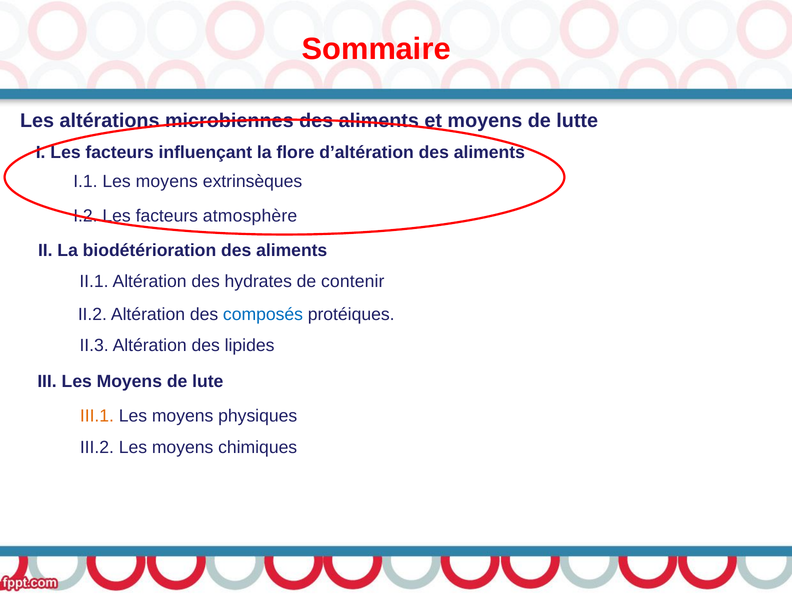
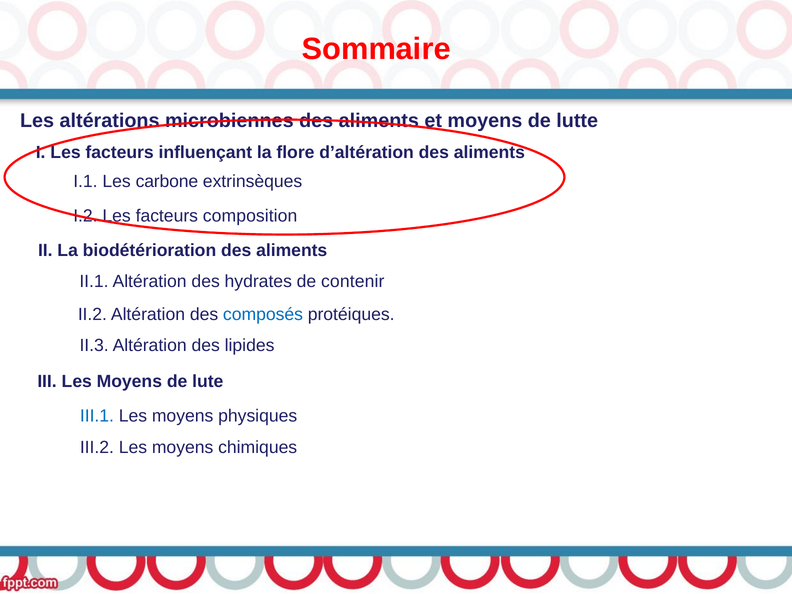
I.1 Les moyens: moyens -> carbone (167, 182)
atmosphère: atmosphère -> composition (250, 216)
III.1 colour: orange -> blue (97, 416)
